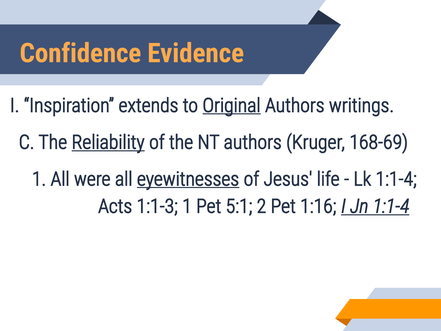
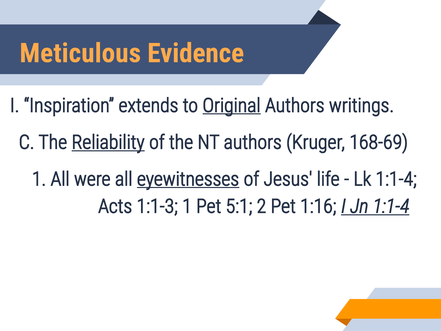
Confidence: Confidence -> Meticulous (80, 53)
